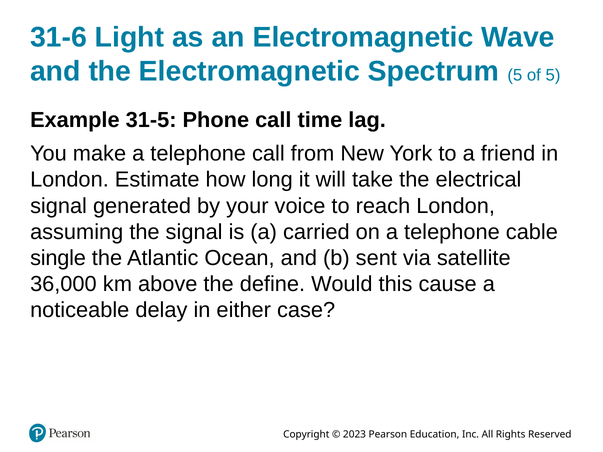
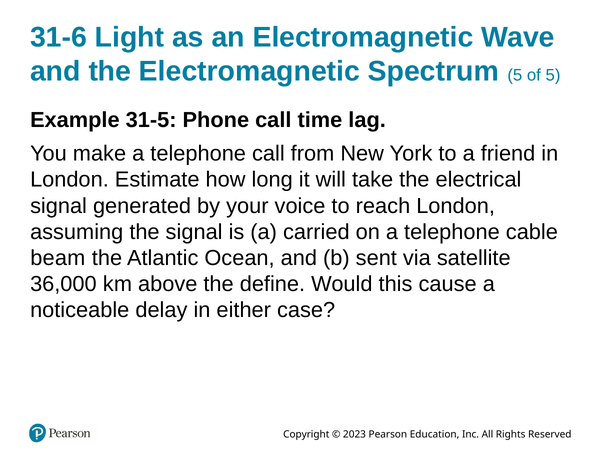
single: single -> beam (58, 258)
